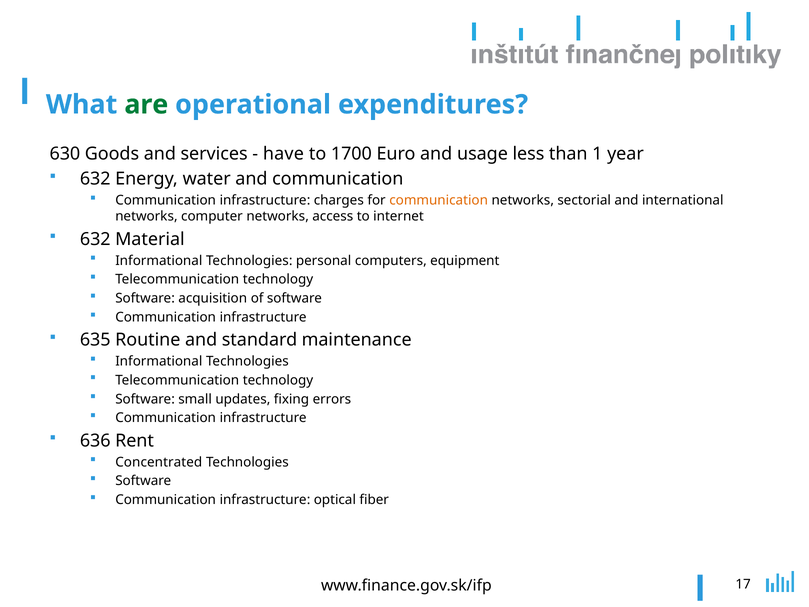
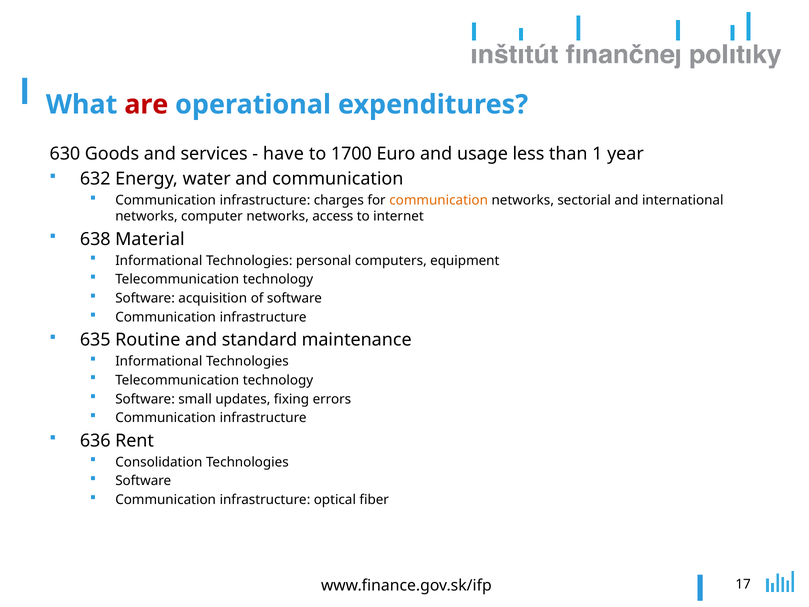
are colour: green -> red (146, 105)
632: 632 -> 638 (95, 239)
Concentrated: Concentrated -> Consolidation (159, 462)
